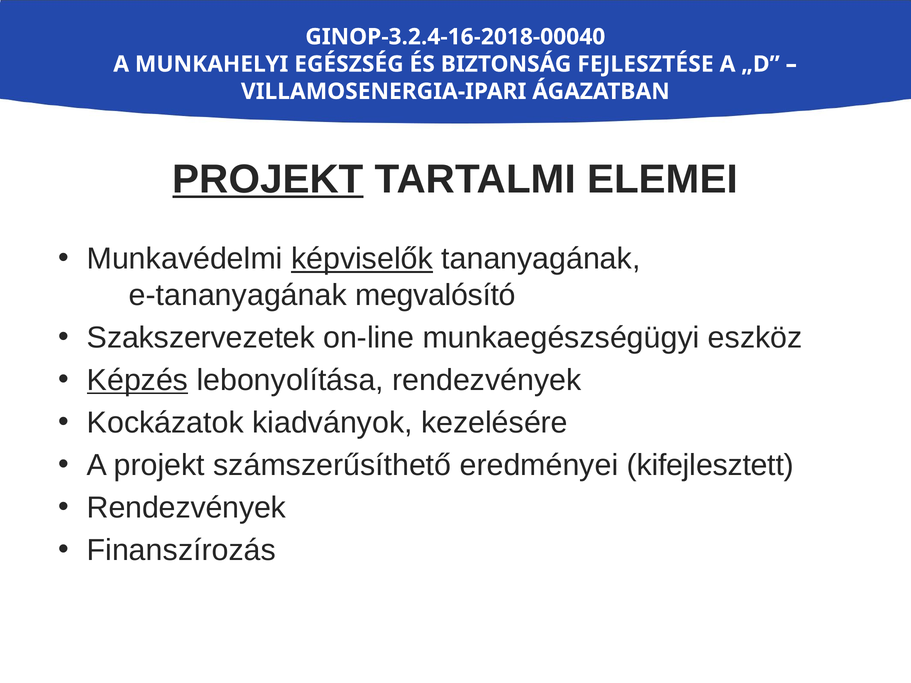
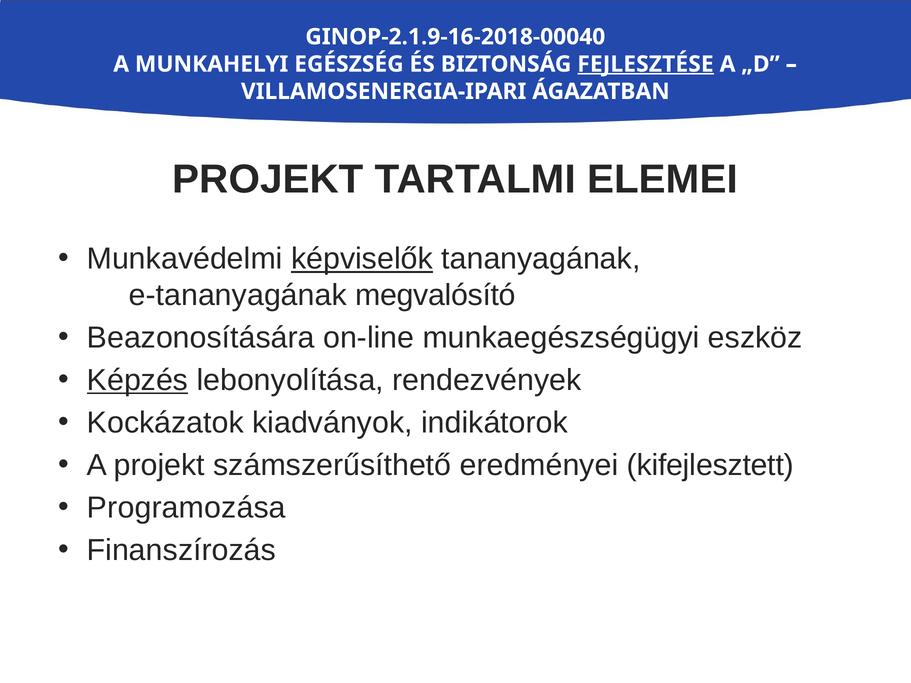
GINOP-3.2.4-16-2018-00040: GINOP-3.2.4-16-2018-00040 -> GINOP-2.1.9-16-2018-00040 (455, 37)
FEJLESZTÉSE underline: none -> present (645, 64)
PROJEKT underline: present -> none (268, 180)
Szakszervezetek: Szakszervezetek -> Beazonosítására (201, 338)
kezelésére: kezelésére -> indikátorok (494, 423)
Rendezvények: Rendezvények -> Programozása (186, 508)
